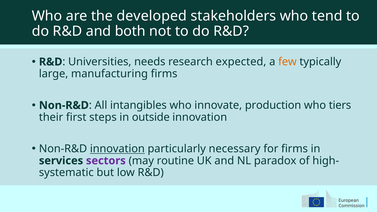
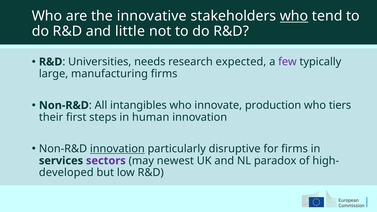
developed: developed -> innovative (152, 16)
who underline: none -> present (294, 16)
both: both -> little (130, 31)
few colour: orange -> purple (287, 62)
outside: outside -> human (151, 117)
necessary: necessary -> disruptive (235, 149)
routine: routine -> newest (175, 161)
systematic: systematic -> developed (66, 173)
